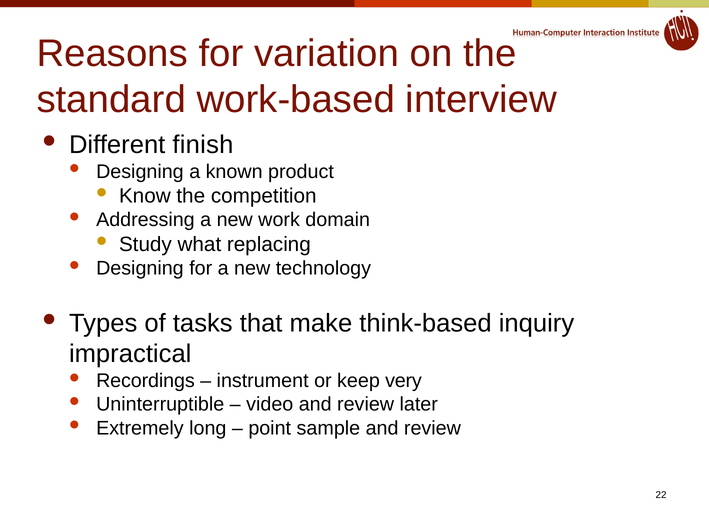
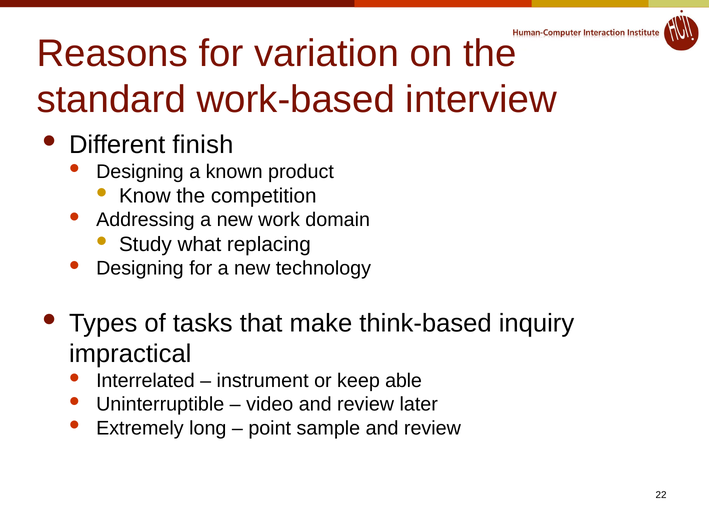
Recordings: Recordings -> Interrelated (145, 381)
very: very -> able (404, 381)
